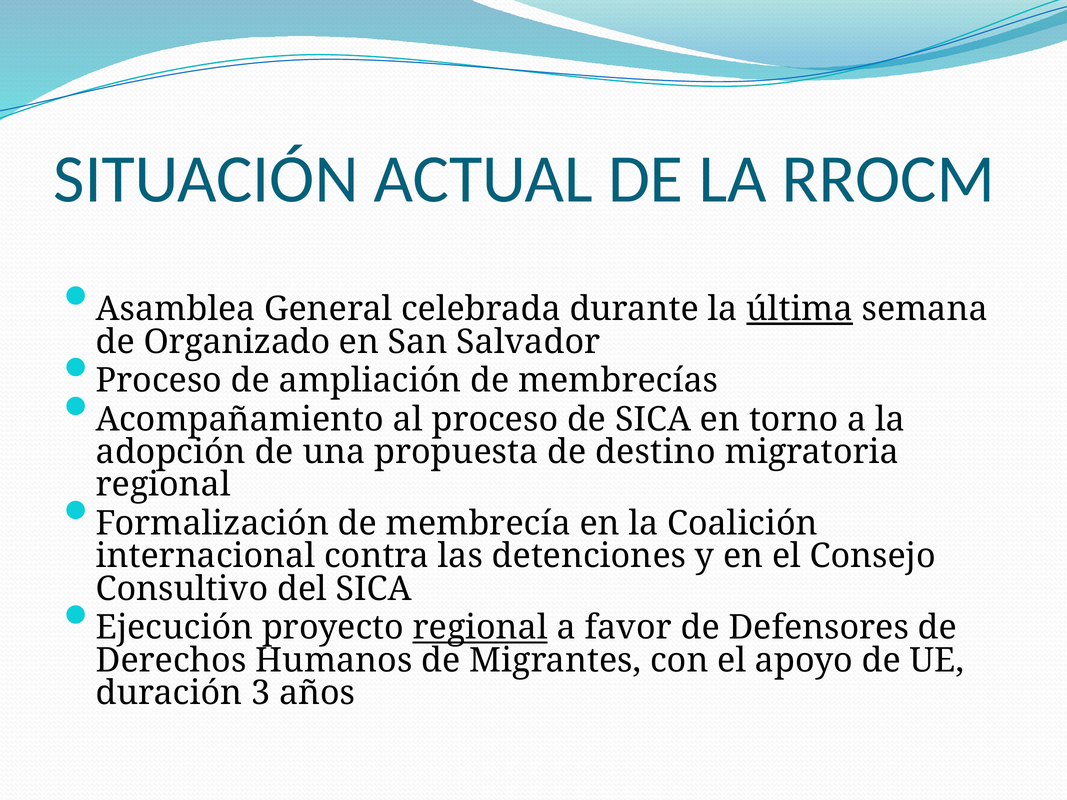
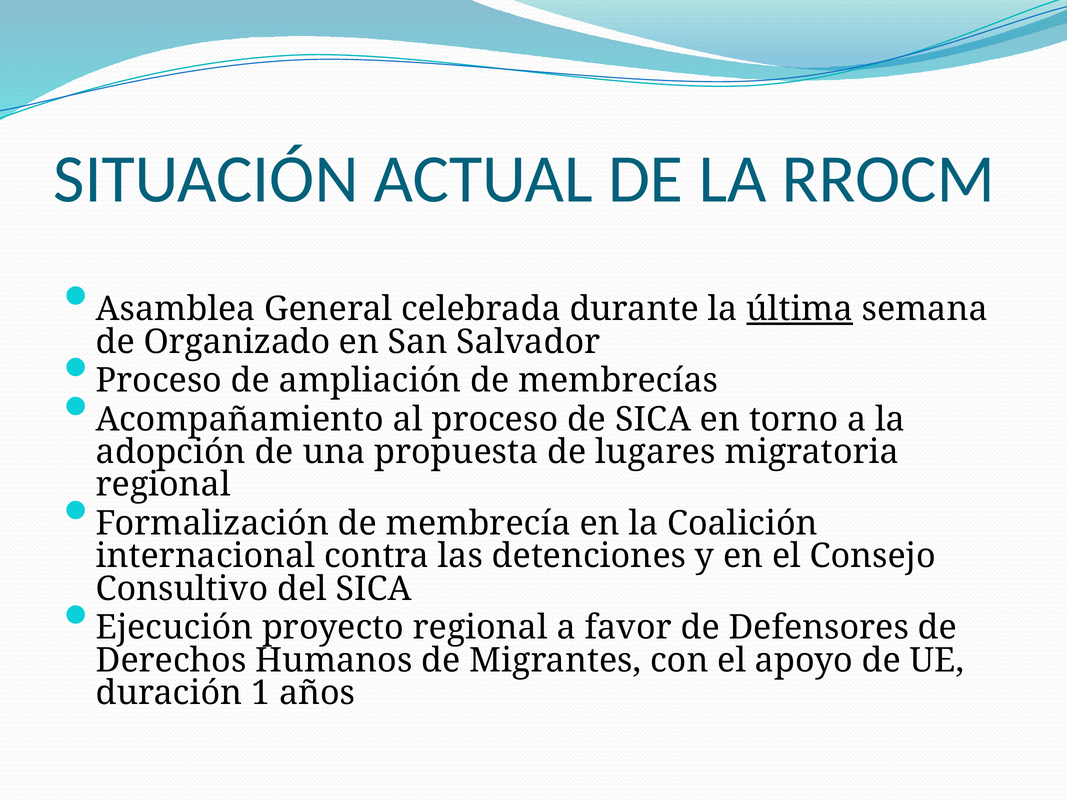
destino: destino -> lugares (655, 452)
regional underline: present -> none (480, 628)
3: 3 -> 1 (261, 693)
